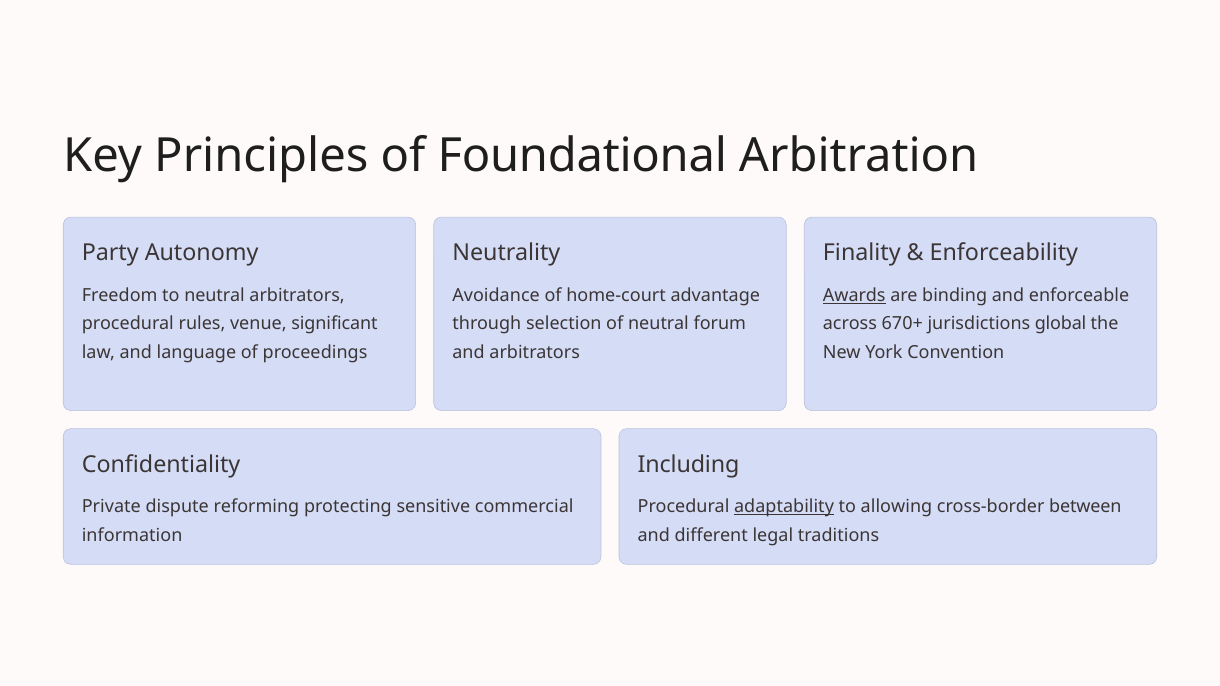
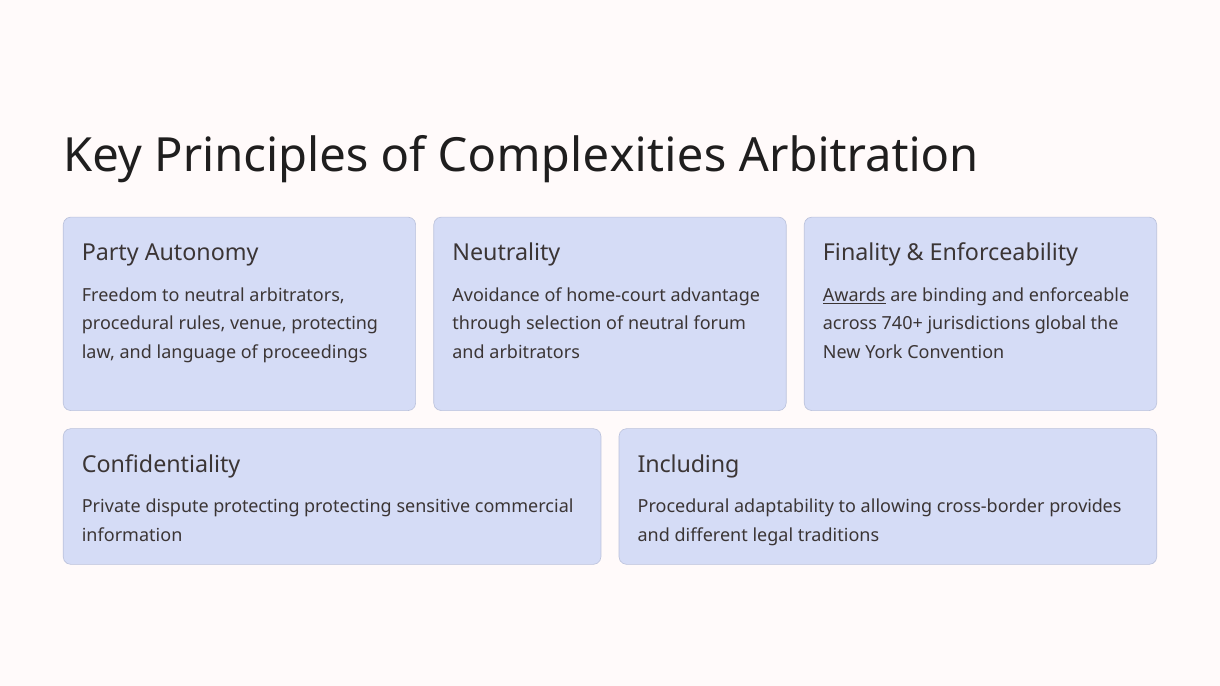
Foundational: Foundational -> Complexities (582, 156)
venue significant: significant -> protecting (335, 324)
670+: 670+ -> 740+ (902, 324)
dispute reforming: reforming -> protecting (256, 507)
adaptability underline: present -> none (784, 507)
between: between -> provides (1085, 507)
